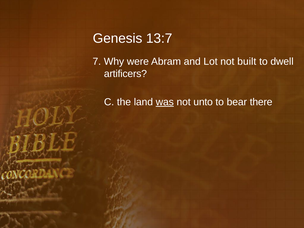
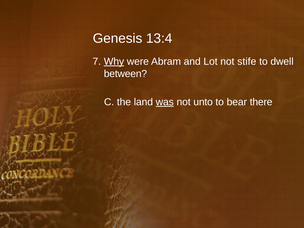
13:7: 13:7 -> 13:4 (159, 38)
Why underline: none -> present (114, 62)
built: built -> stife (247, 62)
artificers: artificers -> between (125, 74)
